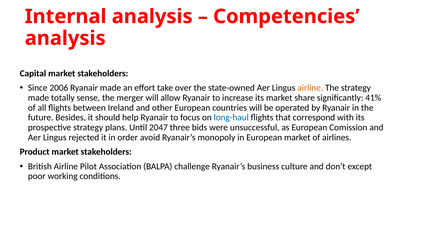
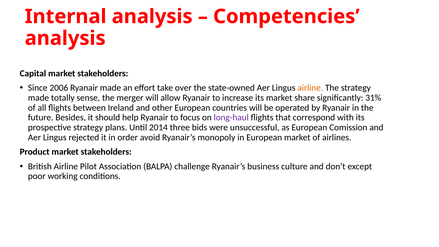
41%: 41% -> 31% (373, 98)
long-haul colour: blue -> purple (231, 118)
2047: 2047 -> 2014 (158, 127)
